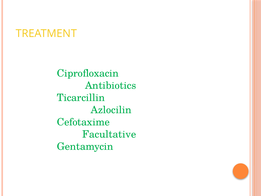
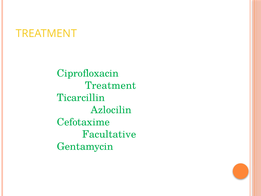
Antibiotics: Antibiotics -> Treatment (111, 86)
